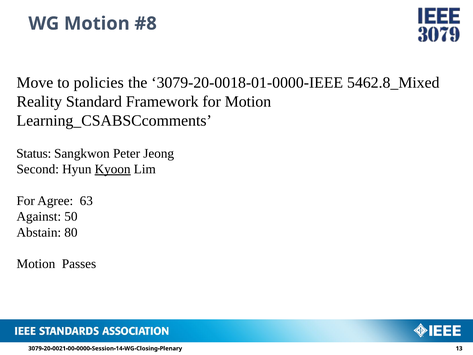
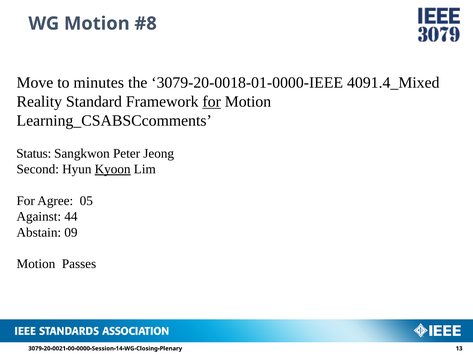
policies: policies -> minutes (99, 83)
5462.8_Mixed: 5462.8_Mixed -> 4091.4_Mixed (393, 83)
for underline: none -> present (212, 101)
63: 63 -> 05 (86, 201)
50: 50 -> 44 (71, 216)
80: 80 -> 09 (71, 232)
